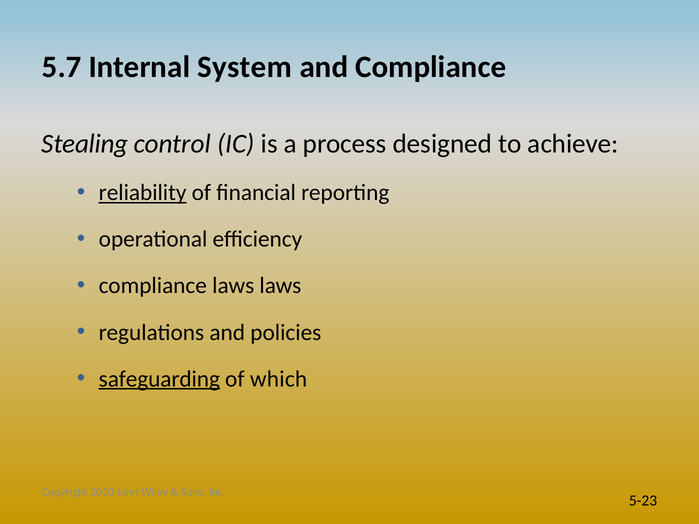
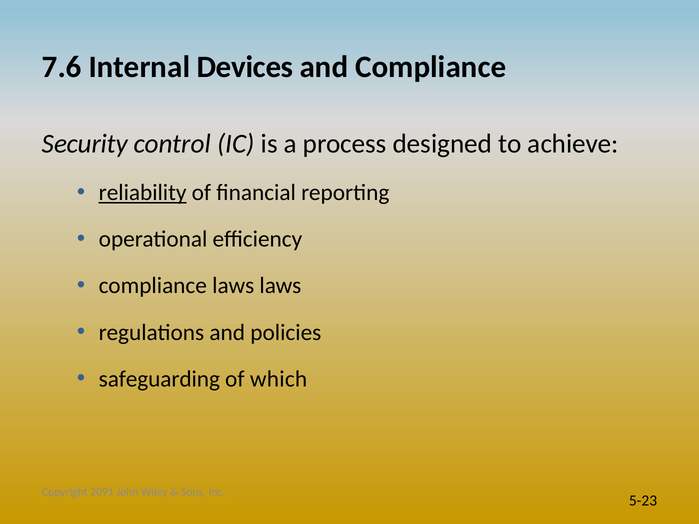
5.7: 5.7 -> 7.6 (62, 67)
System: System -> Devices (245, 67)
Stealing: Stealing -> Security (85, 144)
safeguarding underline: present -> none (159, 379)
2010: 2010 -> 2091 (102, 492)
